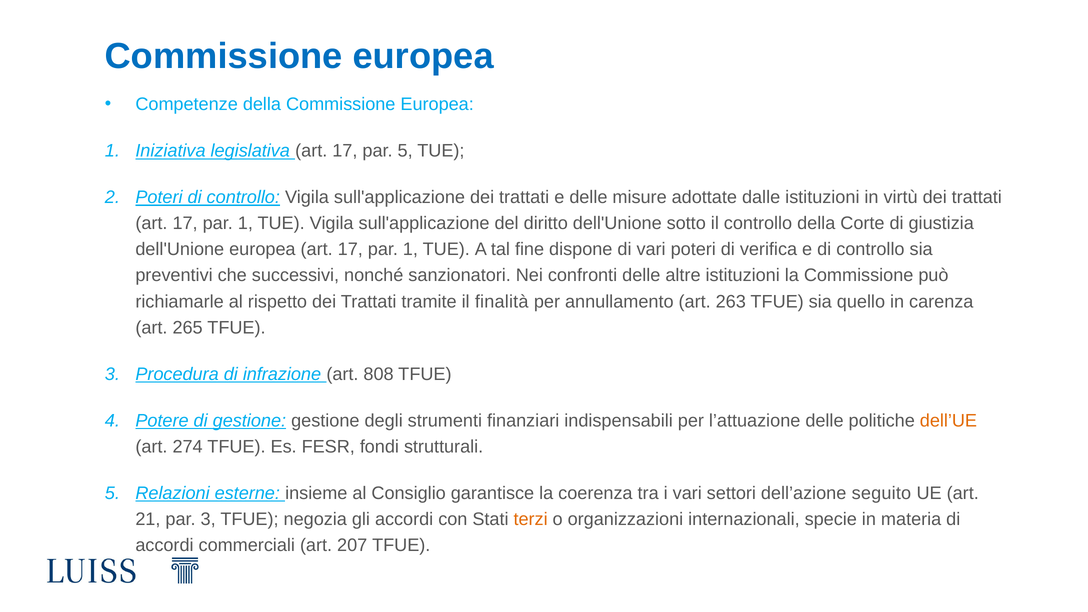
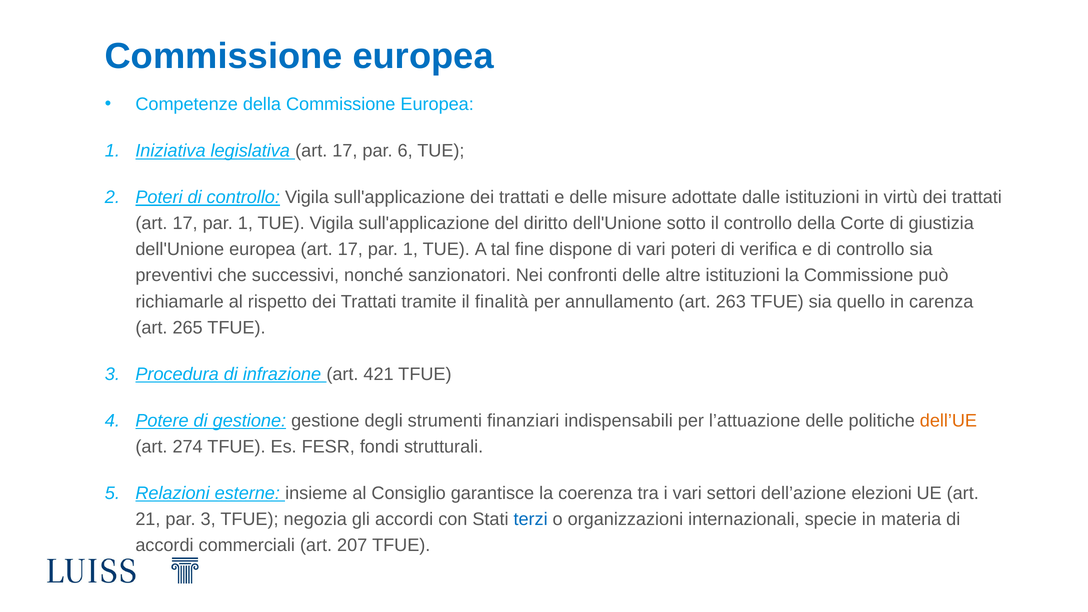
par 5: 5 -> 6 (405, 151)
808: 808 -> 421 (379, 374)
seguito: seguito -> elezioni (882, 493)
terzi colour: orange -> blue (531, 519)
